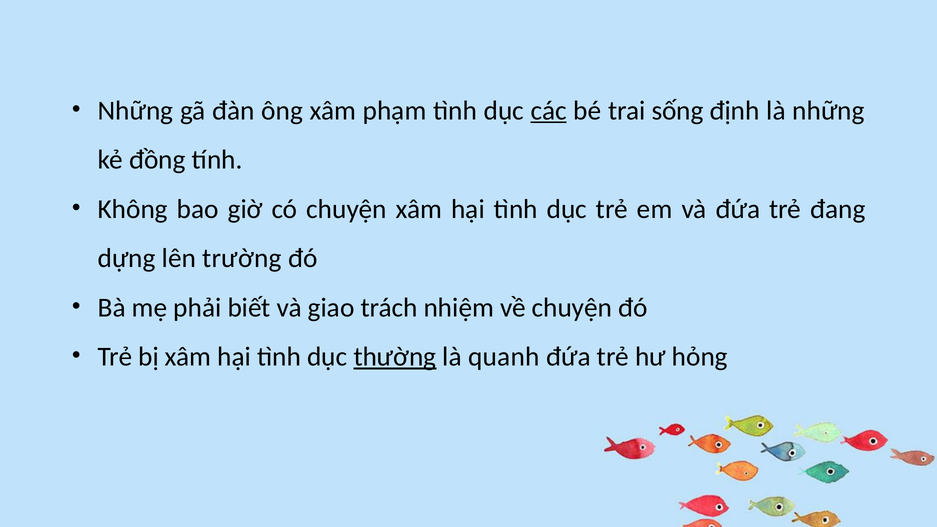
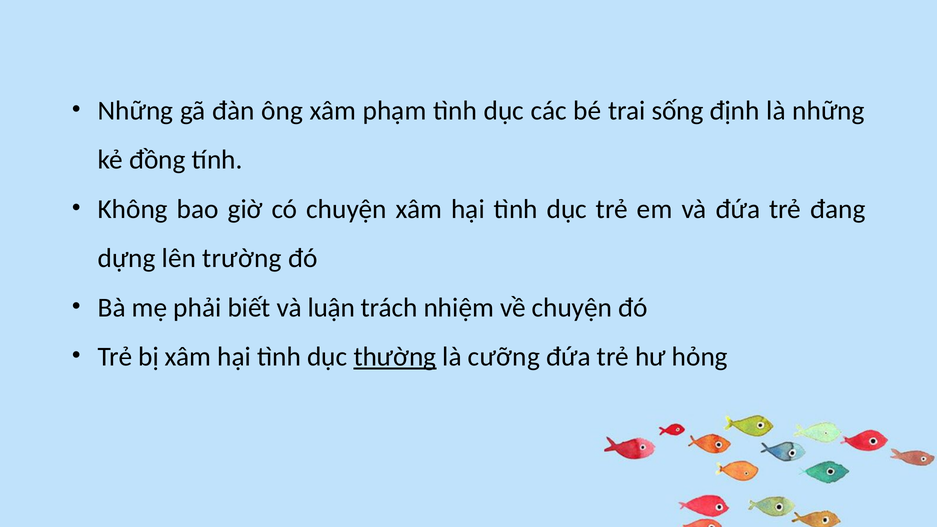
các underline: present -> none (549, 111)
giao: giao -> luận (331, 308)
quanh: quanh -> cưỡng (504, 357)
